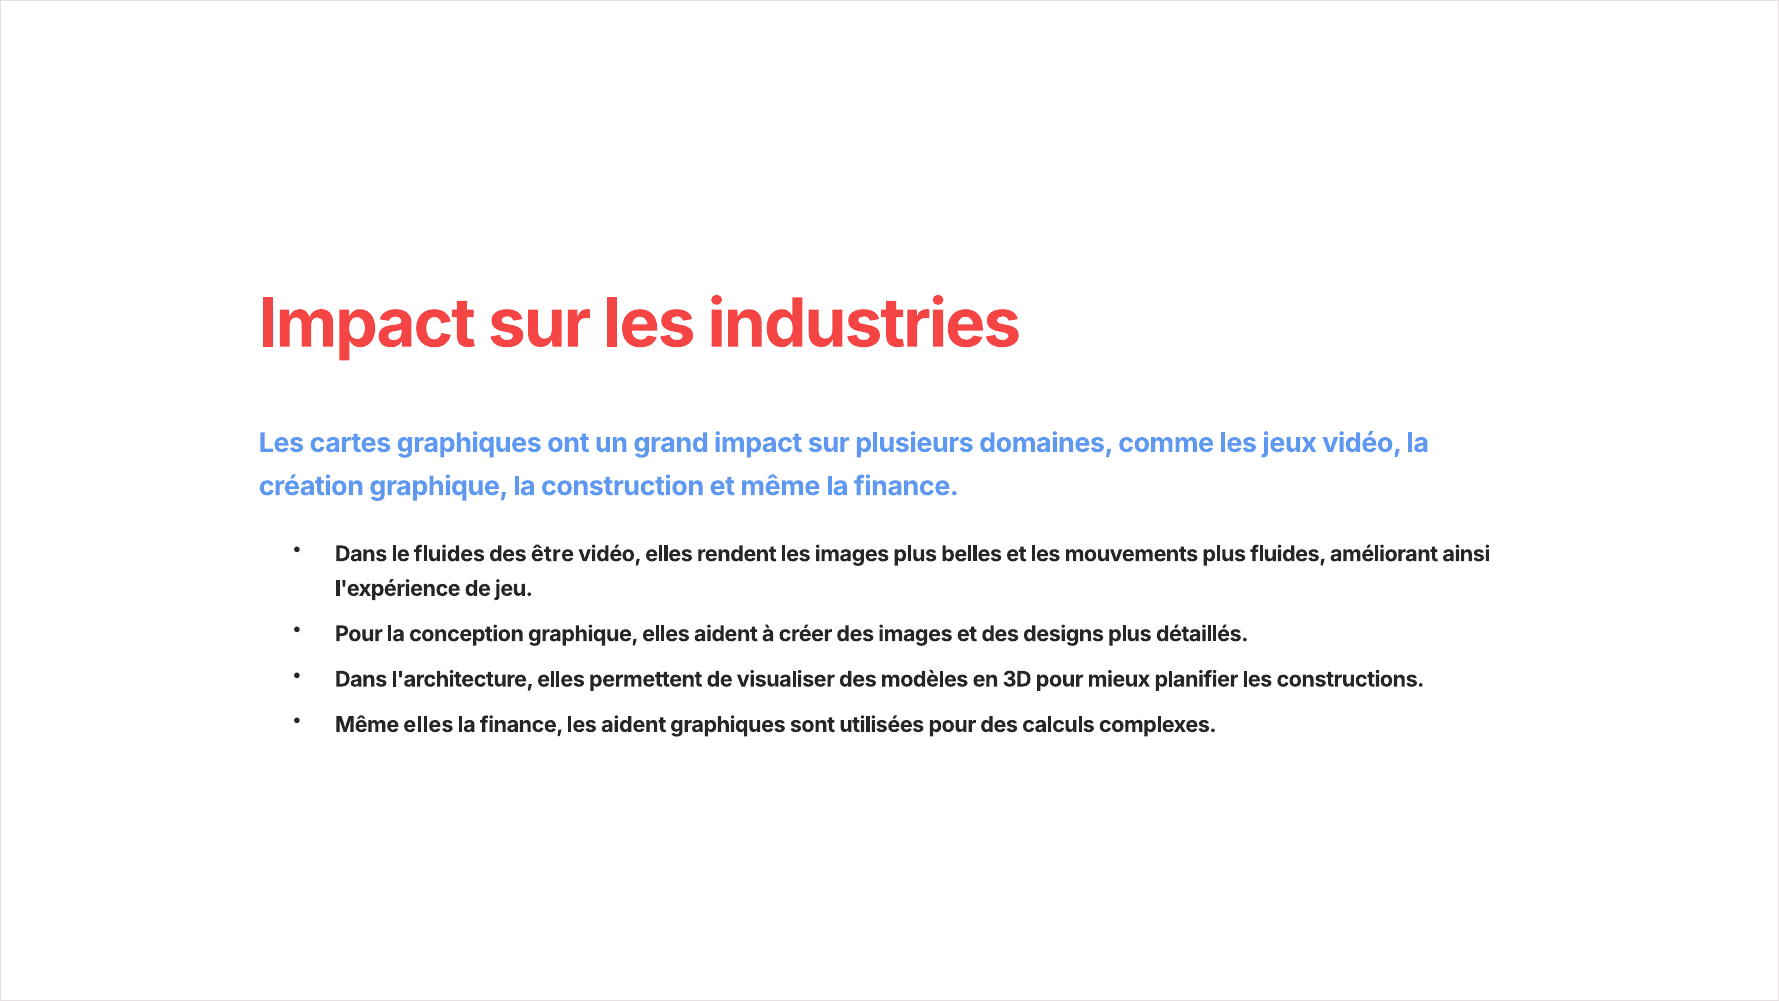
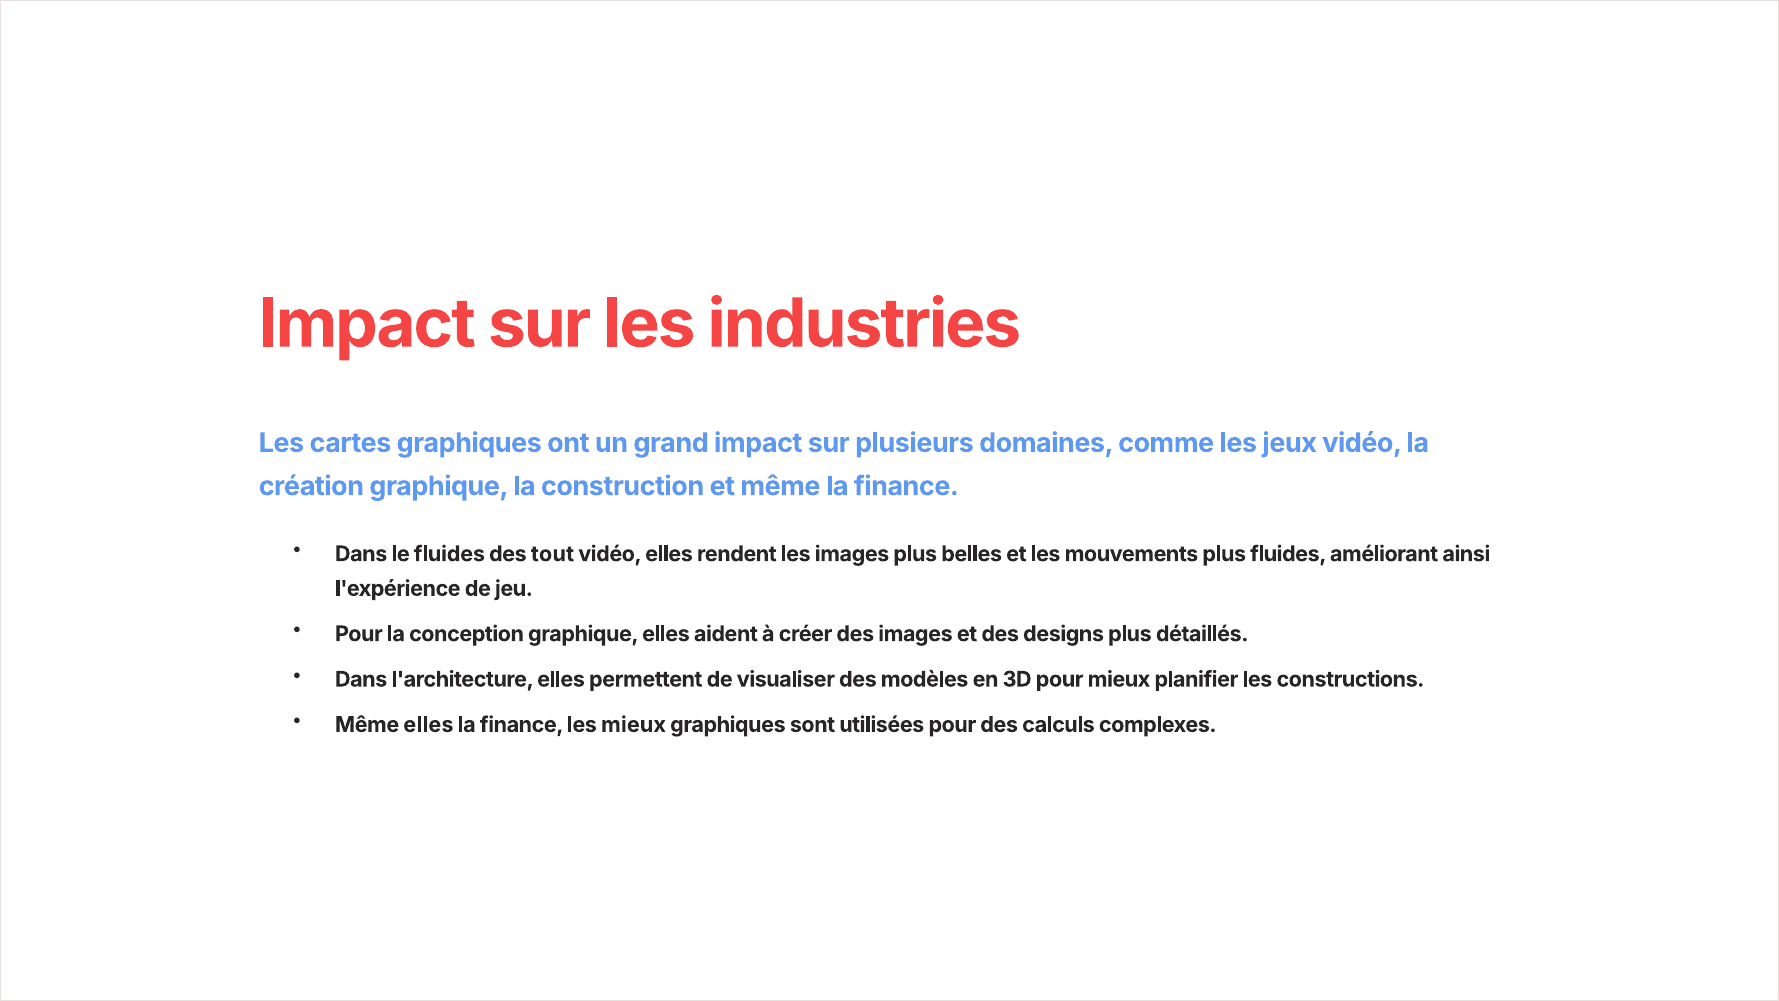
être: être -> tout (552, 554)
les aident: aident -> mieux (634, 725)
